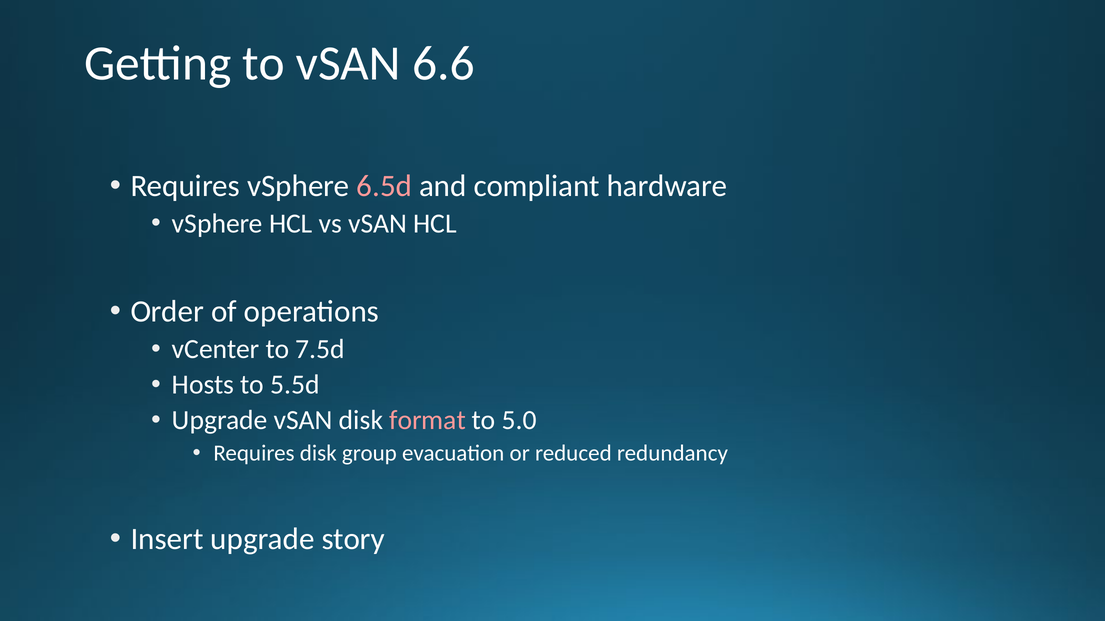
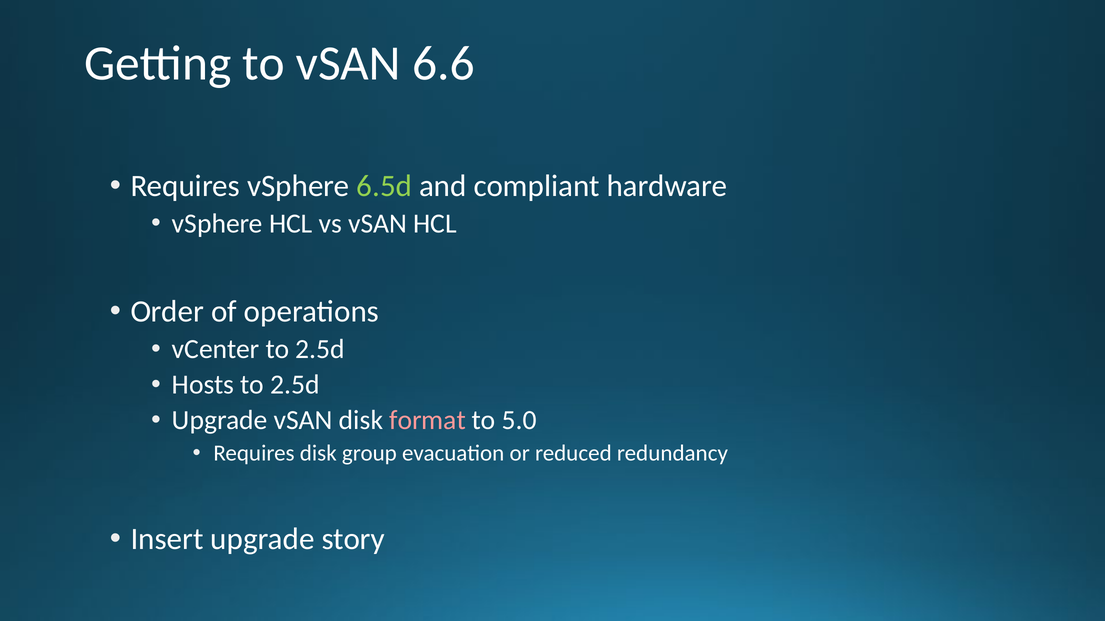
6.5d colour: pink -> light green (384, 186)
vCenter to 7.5d: 7.5d -> 2.5d (320, 349)
Hosts to 5.5d: 5.5d -> 2.5d (295, 385)
